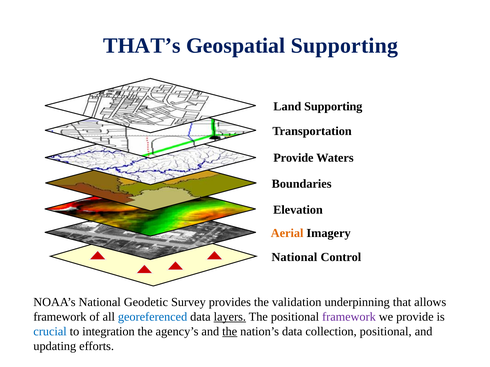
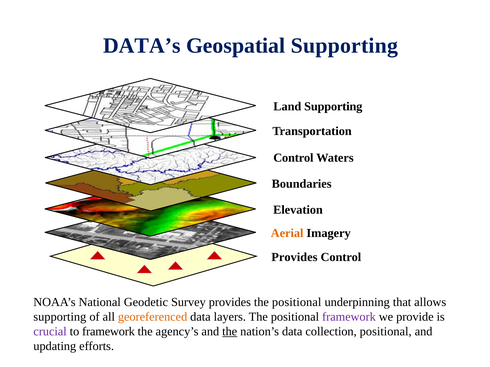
THAT’s: THAT’s -> DATA’s (142, 46)
Provide: Provide -> Control (293, 158)
National: National -> Provides (294, 257)
provides the validation: validation -> positional (297, 302)
framework: framework -> supporting (60, 317)
georeferenced colour: blue -> orange (153, 317)
layers underline: present -> none (230, 317)
crucial colour: blue -> purple (50, 332)
to integration: integration -> framework (108, 332)
